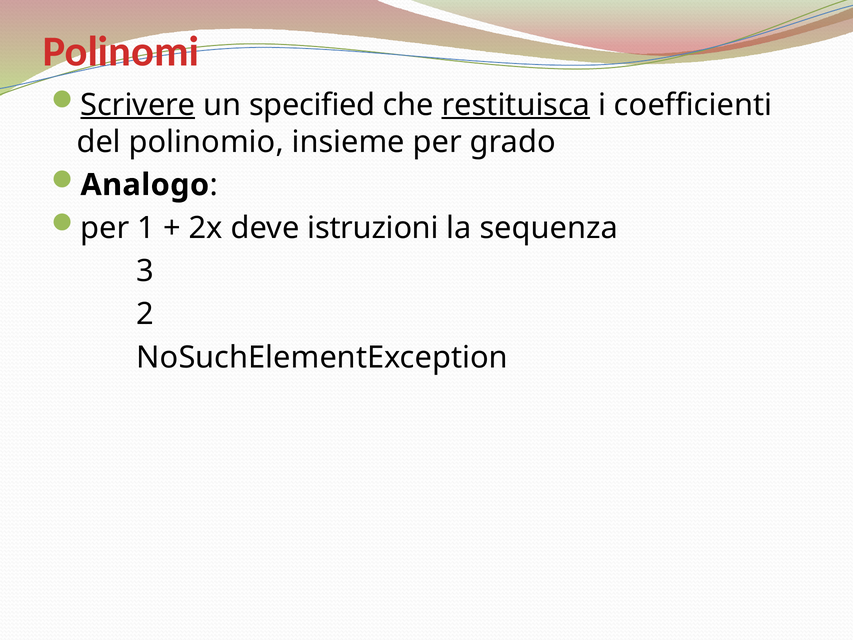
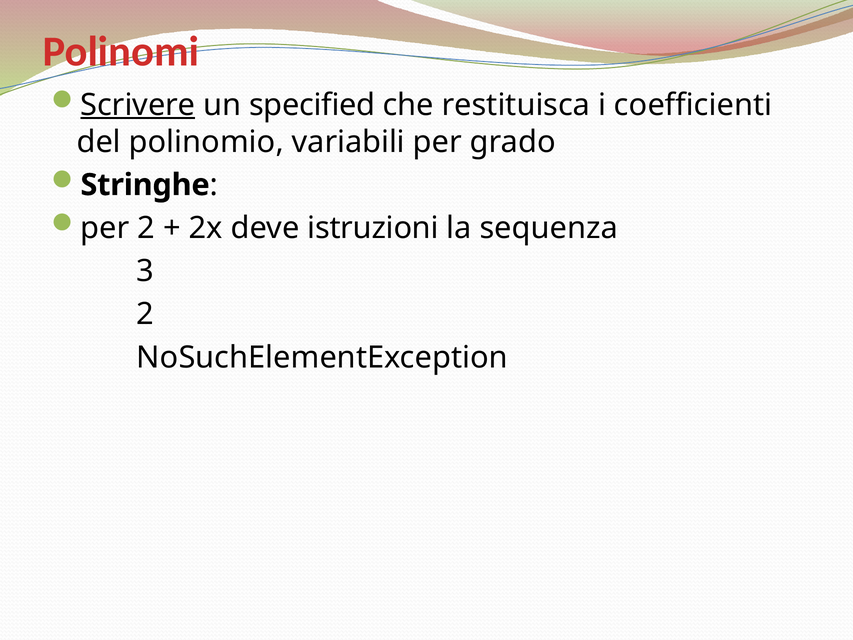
restituisca underline: present -> none (516, 105)
insieme: insieme -> variabili (348, 142)
Analogo: Analogo -> Stringhe (145, 185)
per 1: 1 -> 2 (146, 228)
